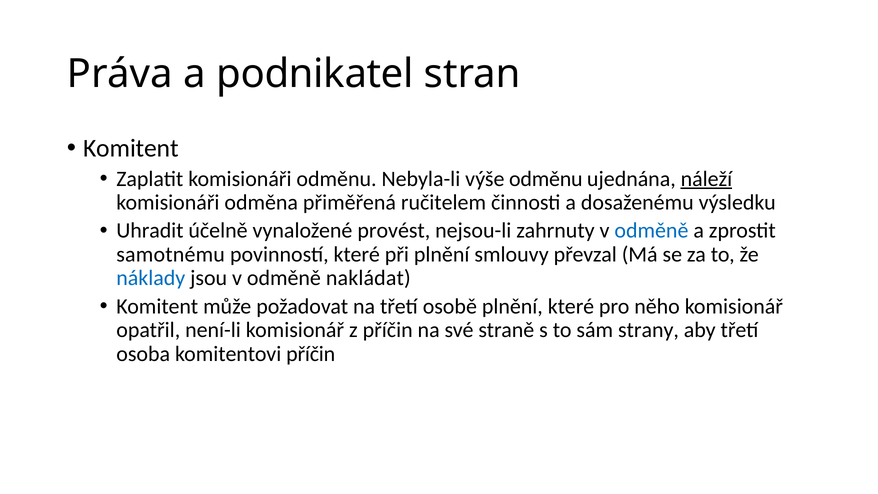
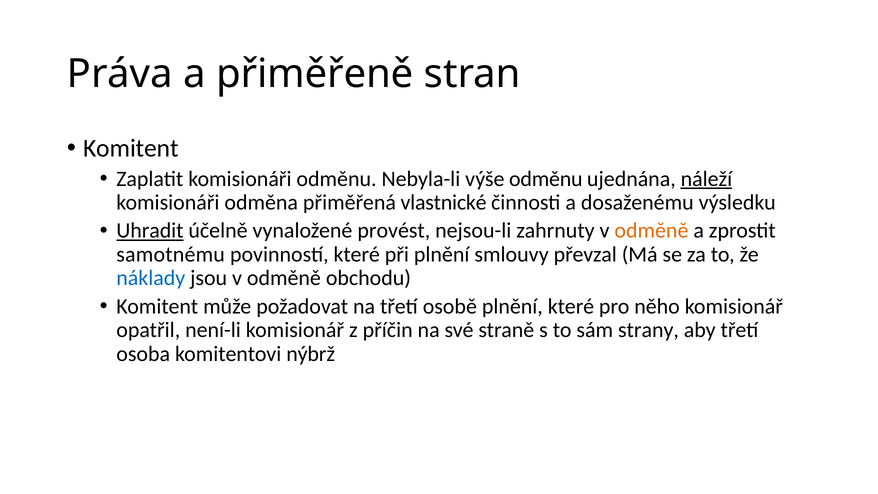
podnikatel: podnikatel -> přiměřeně (315, 74)
ručitelem: ručitelem -> vlastnické (444, 202)
Uhradit underline: none -> present (150, 231)
odměně colour: blue -> orange (651, 231)
nakládat: nakládat -> obchodu (368, 278)
komitentovi příčin: příčin -> nýbrž (311, 354)
